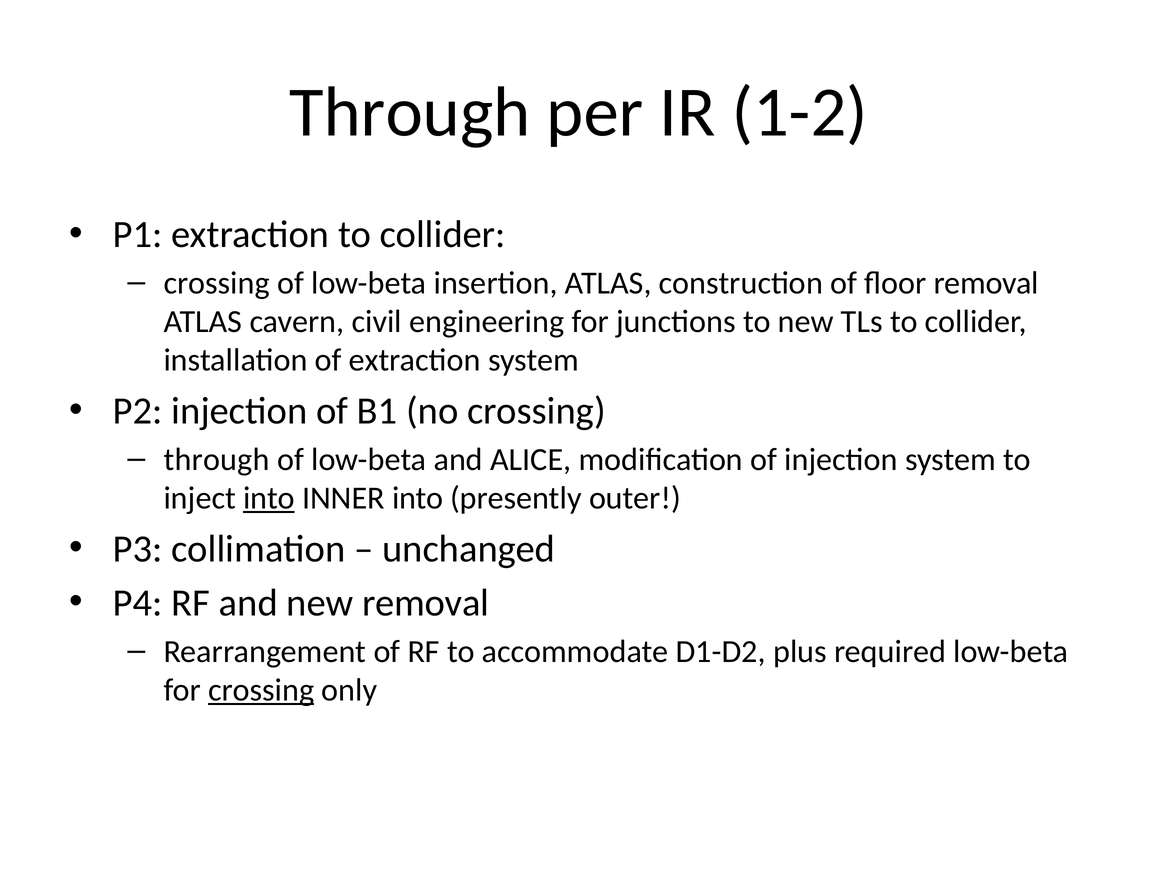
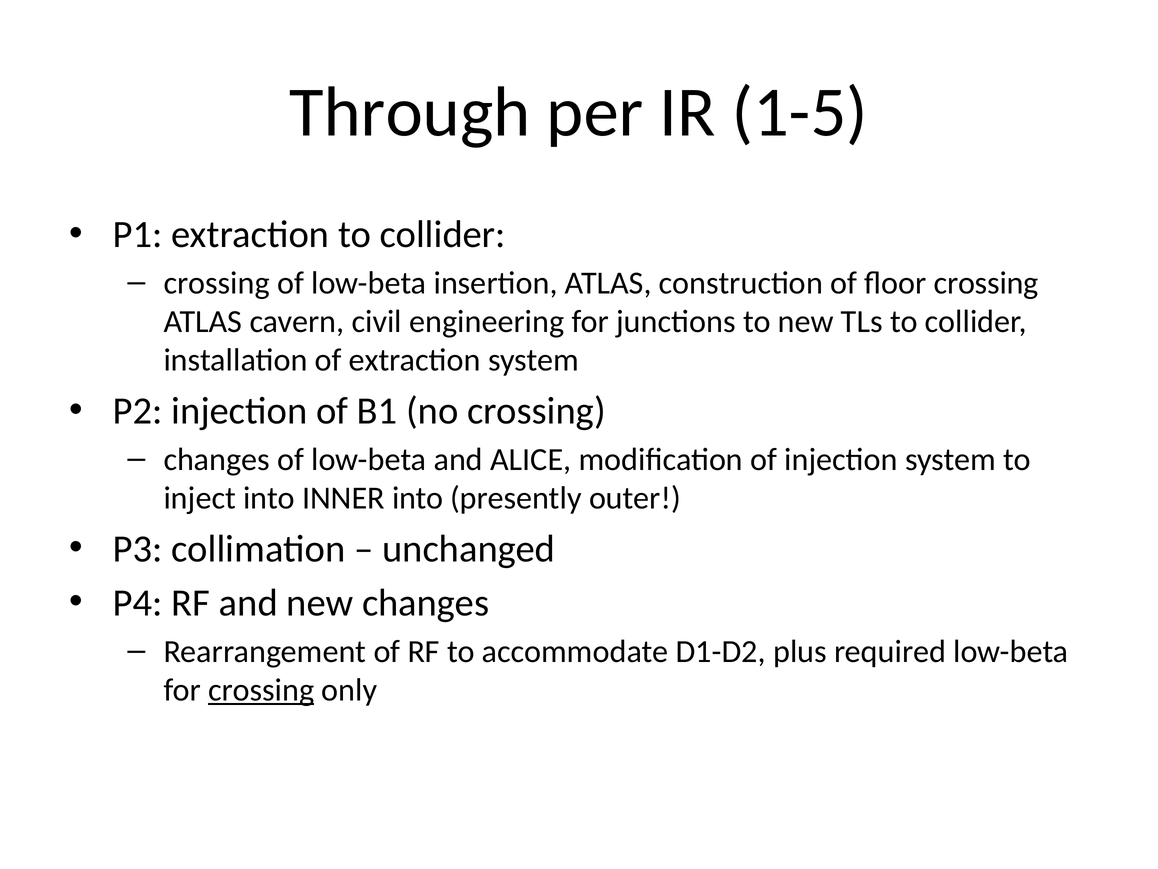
1-2: 1-2 -> 1-5 (800, 112)
floor removal: removal -> crossing (986, 283)
through: through -> changes (217, 459)
into underline: present -> none (269, 498)
new removal: removal -> changes (426, 603)
